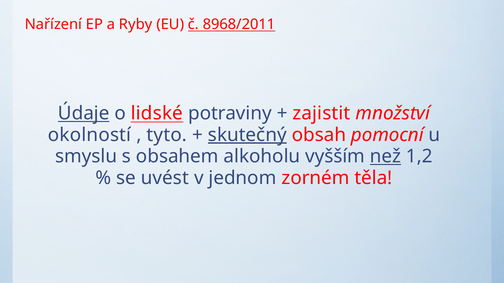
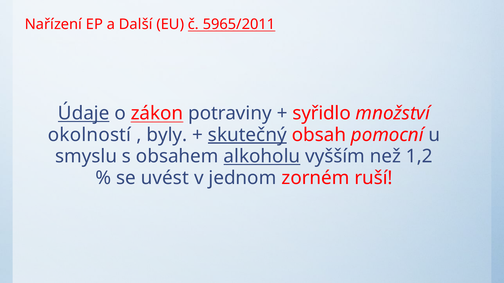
Ryby: Ryby -> Další (136, 24)
8968/2011: 8968/2011 -> 5965/2011 (239, 24)
lidské: lidské -> zákon (157, 114)
zajistit: zajistit -> syřidlo (322, 114)
tyto: tyto -> byly (167, 135)
alkoholu underline: none -> present (262, 157)
než underline: present -> none (385, 157)
těla: těla -> ruší (374, 178)
